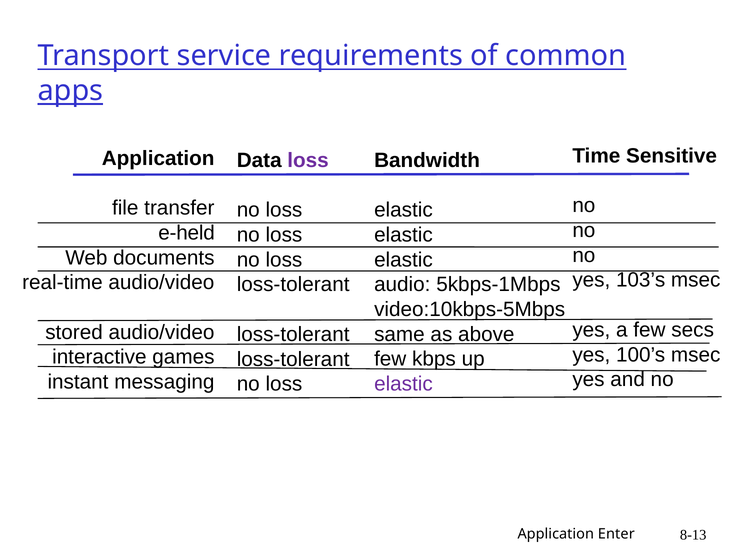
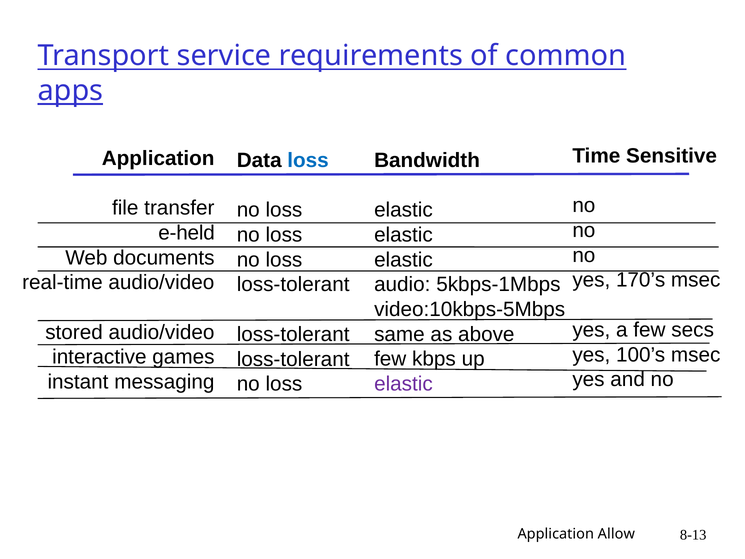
loss colour: purple -> blue (308, 160)
103’s: 103’s -> 170’s (641, 280)
Enter: Enter -> Allow (616, 533)
